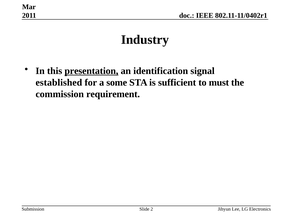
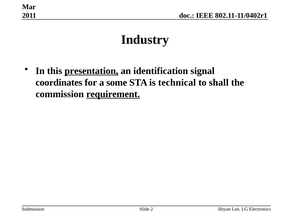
established: established -> coordinates (59, 82)
sufficient: sufficient -> technical (177, 82)
must: must -> shall (219, 82)
requirement underline: none -> present (113, 94)
